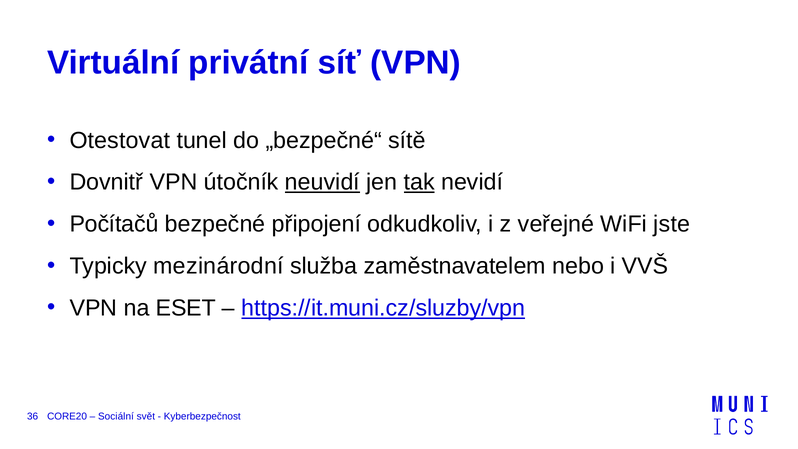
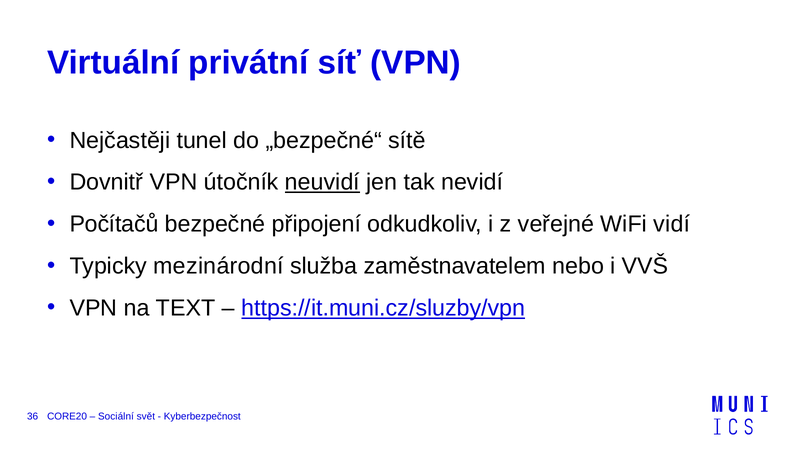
Otestovat: Otestovat -> Nejčastěji (120, 140)
tak underline: present -> none (419, 182)
jste: jste -> vidí (672, 224)
ESET: ESET -> TEXT (186, 308)
